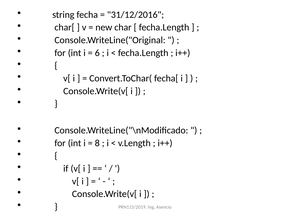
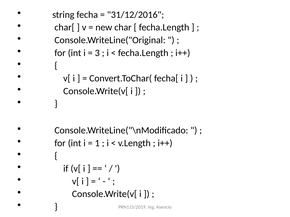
6: 6 -> 3 (97, 53)
8: 8 -> 1 (97, 143)
